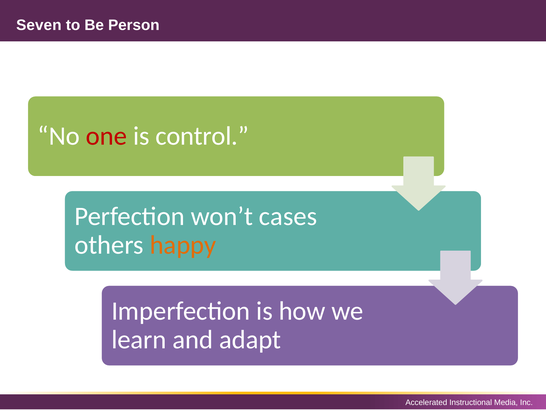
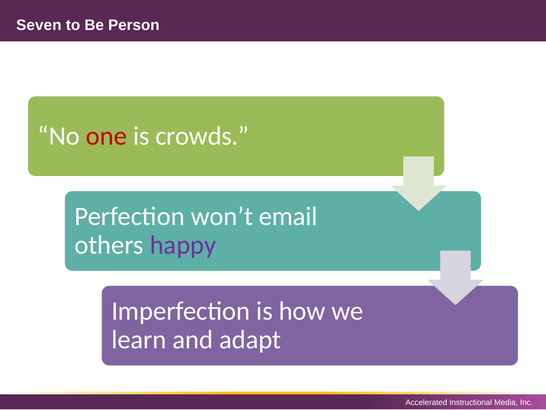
control: control -> crowds (202, 136)
cases: cases -> email (288, 216)
happy colour: orange -> purple (183, 245)
